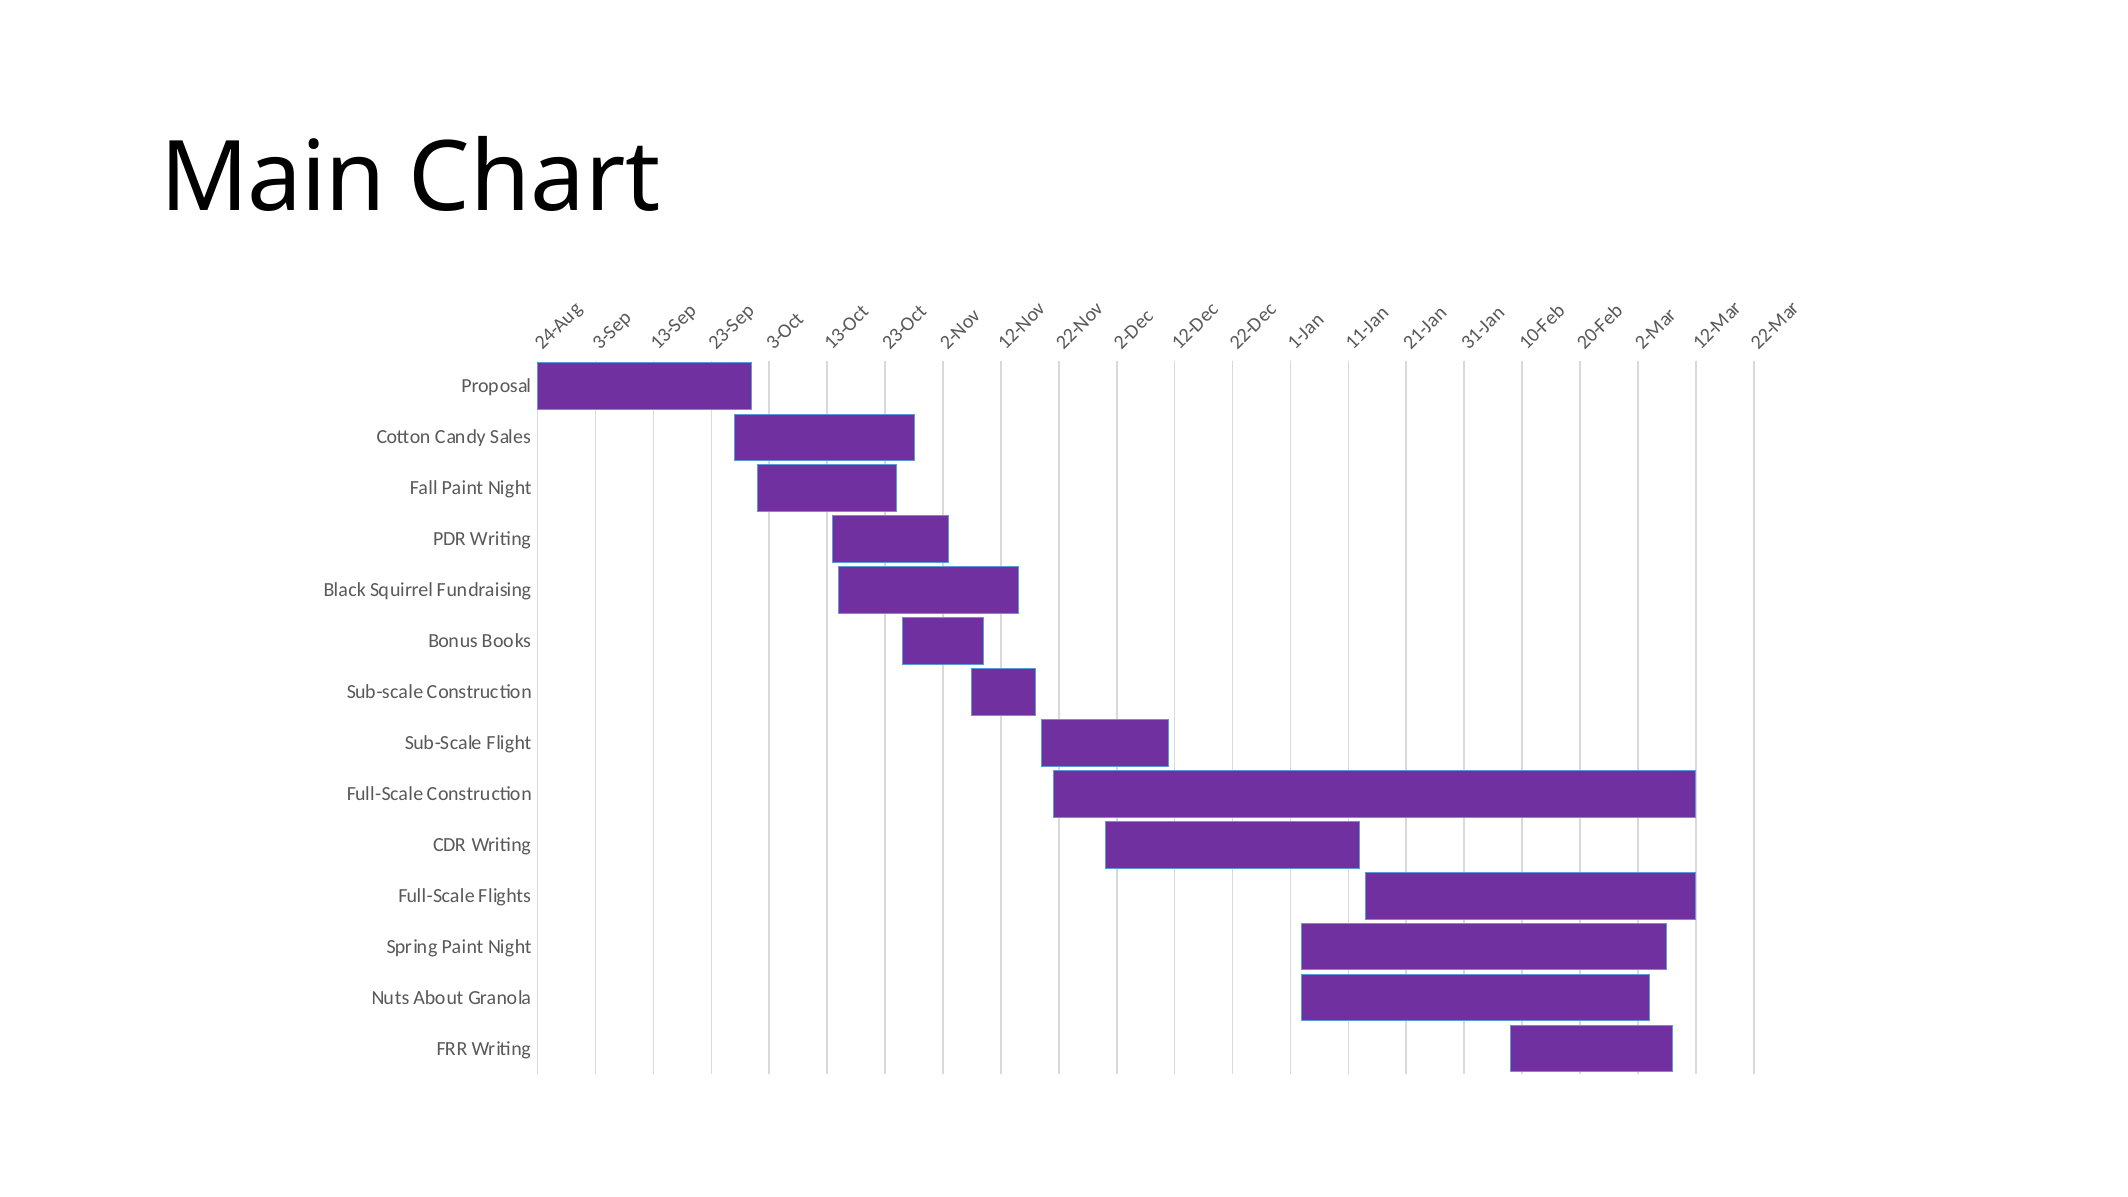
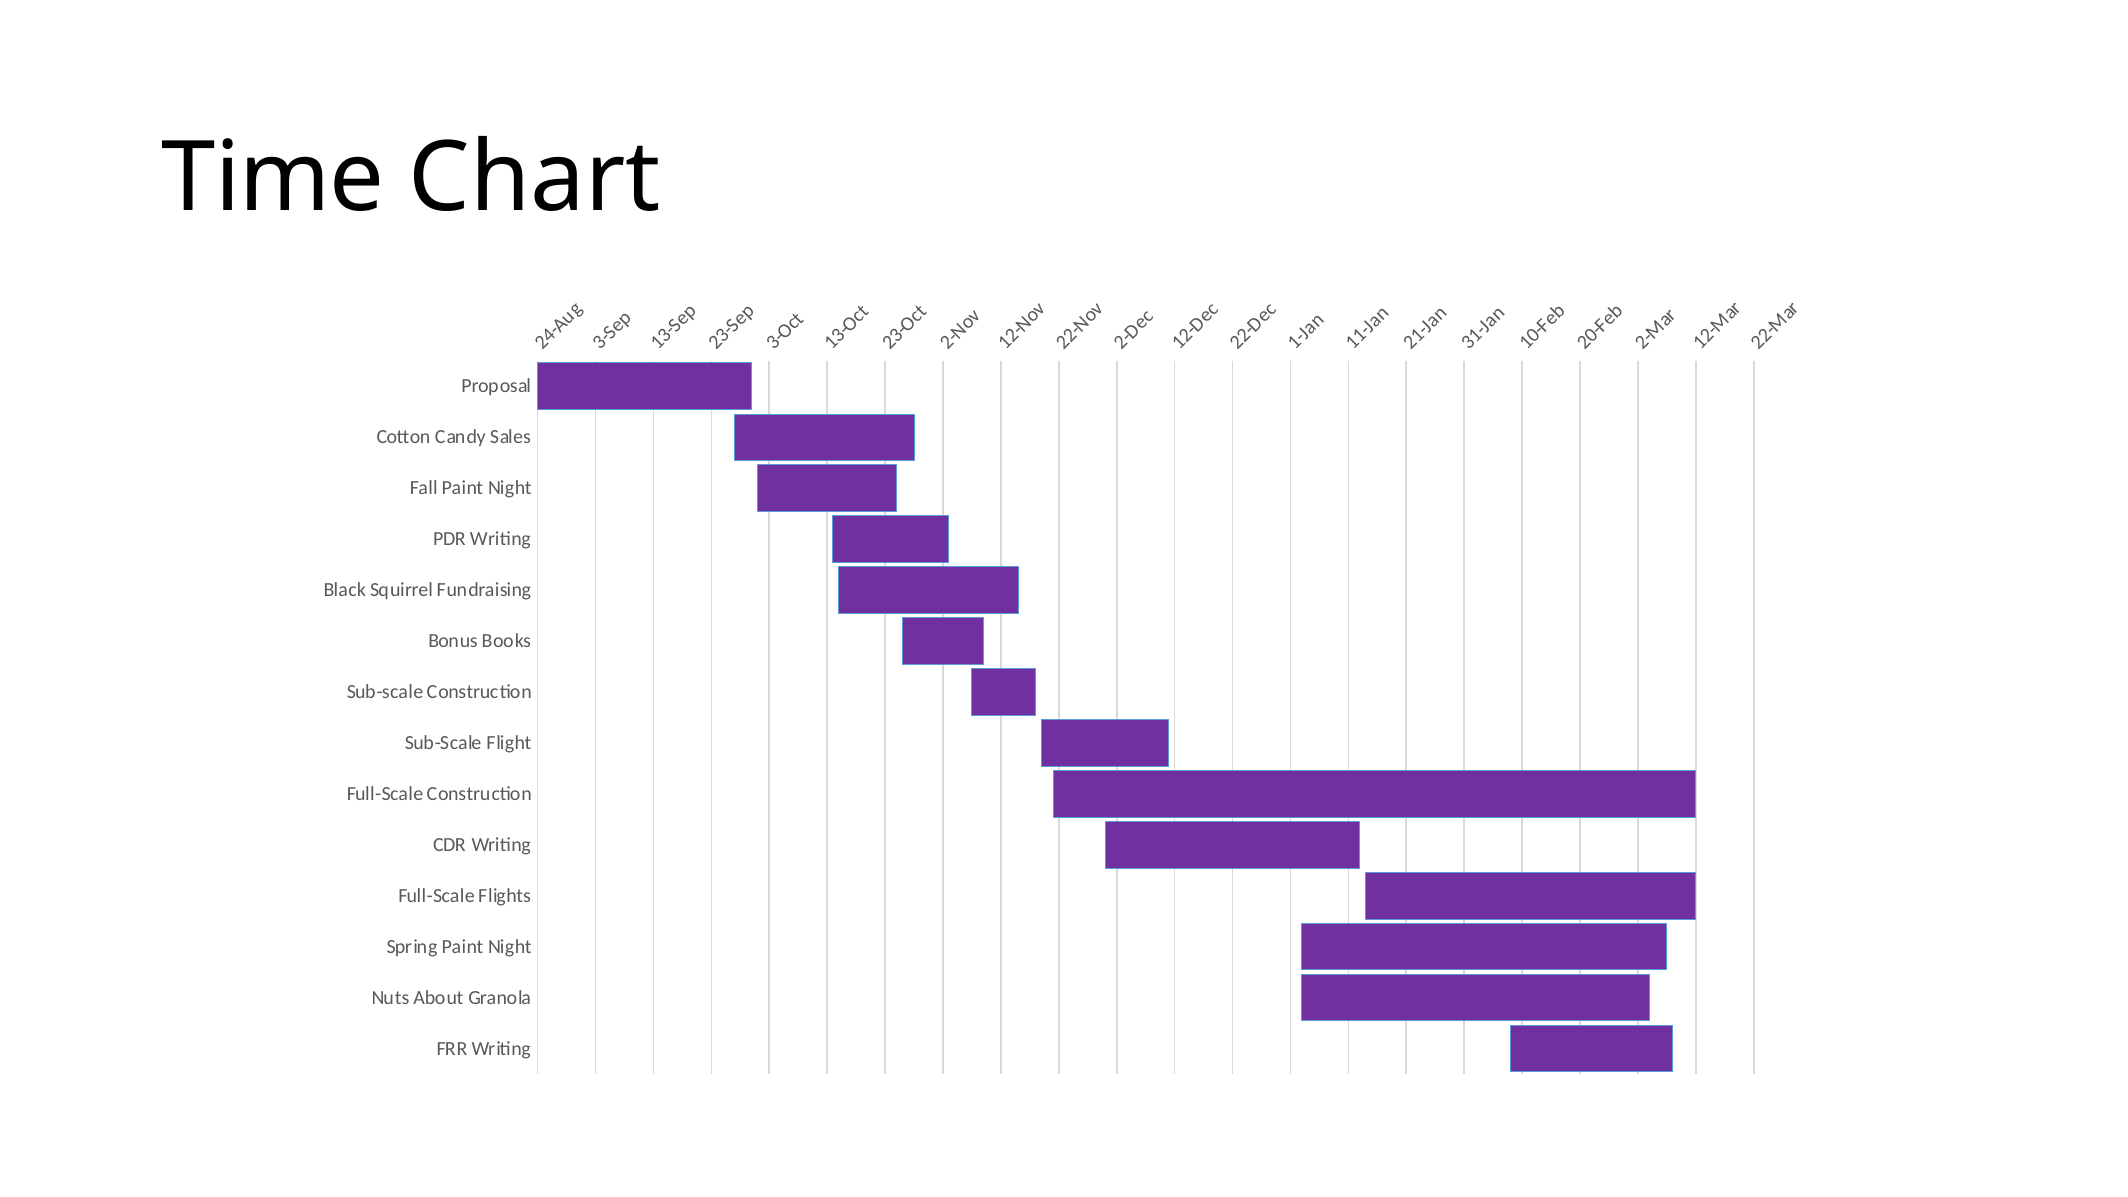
Main: Main -> Time (273, 179)
